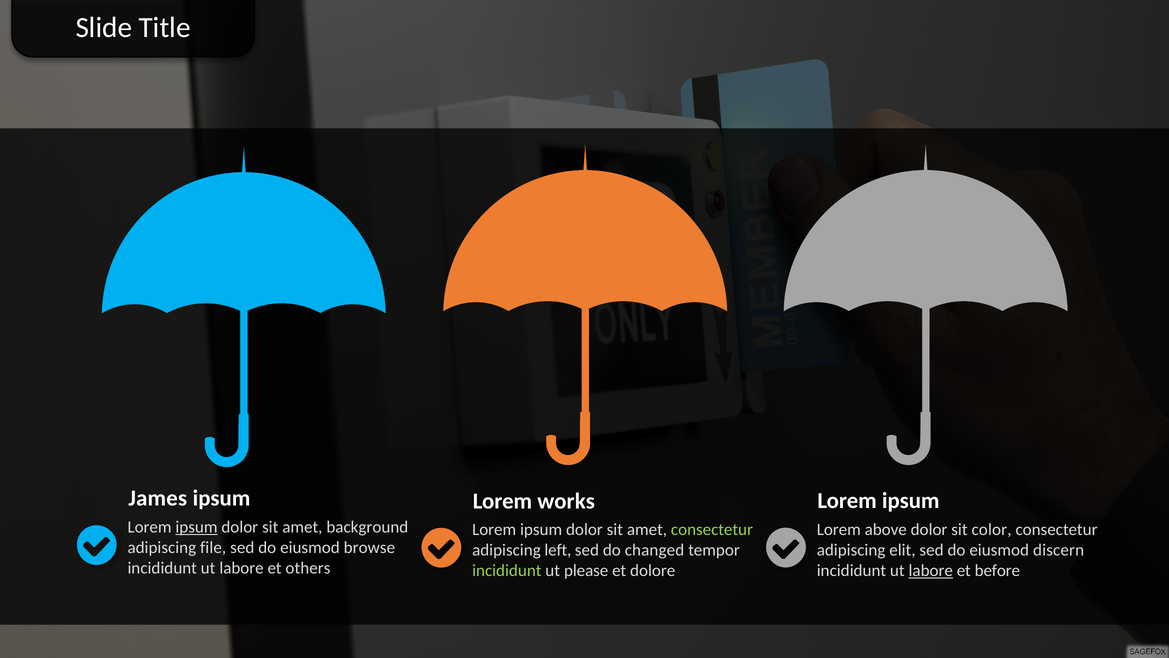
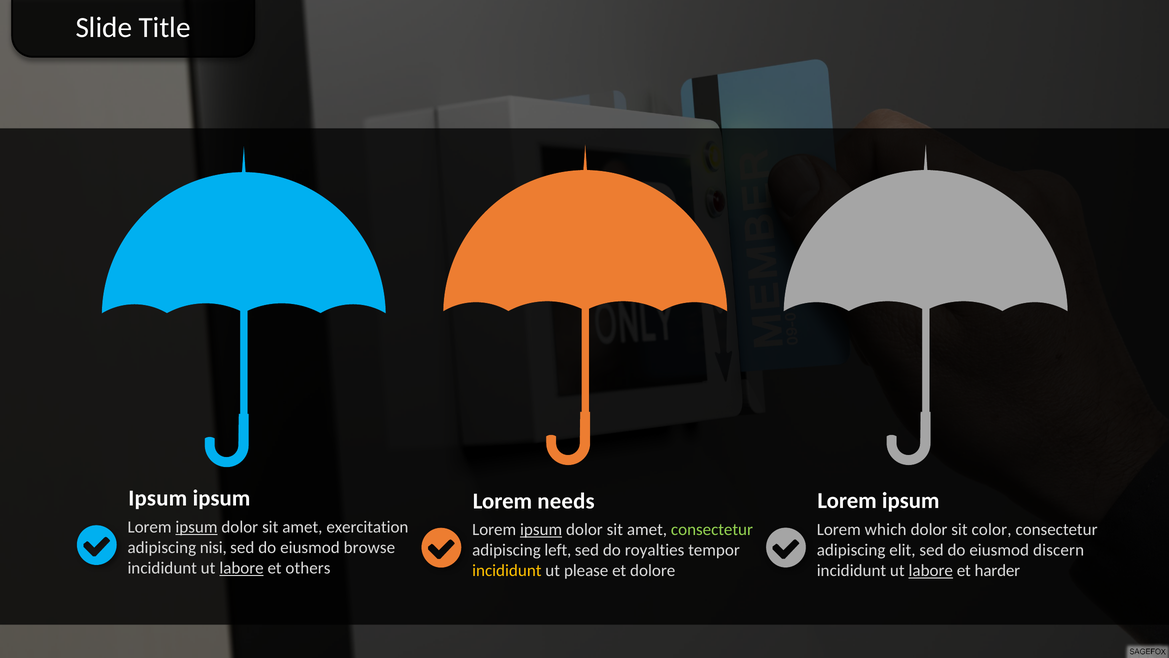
James: James -> Ipsum (158, 498)
works: works -> needs (566, 501)
background: background -> exercitation (367, 527)
above: above -> which (886, 529)
ipsum underline: none -> present (541, 529)
file: file -> nisi (213, 547)
changed: changed -> royalties (655, 550)
labore underline: none -> present (242, 568)
before: before -> harder (997, 570)
incididunt colour: light green -> yellow (507, 570)
